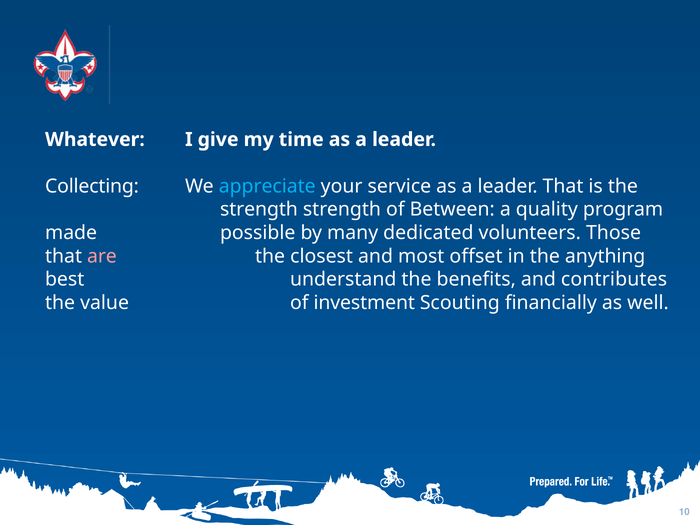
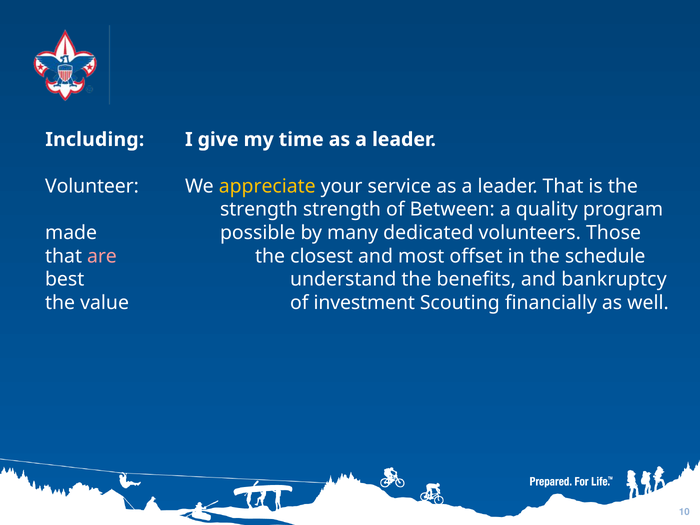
Whatever: Whatever -> Including (95, 140)
Collecting: Collecting -> Volunteer (92, 186)
appreciate colour: light blue -> yellow (267, 186)
anything: anything -> schedule (605, 256)
contributes: contributes -> bankruptcy (614, 280)
